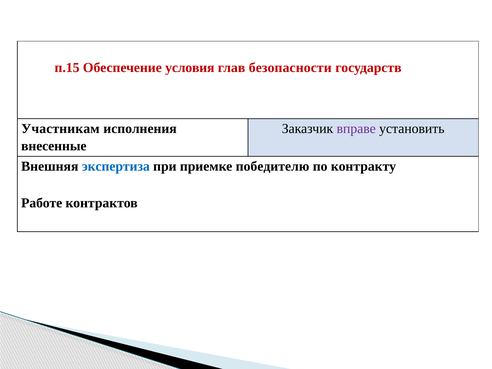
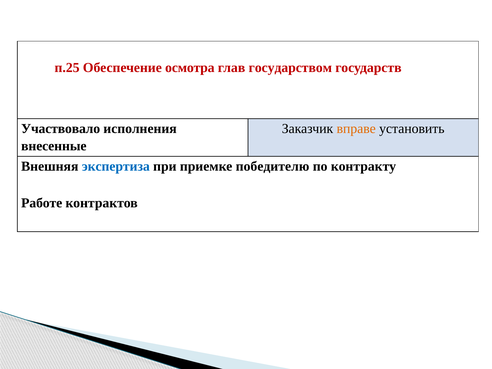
п.15: п.15 -> п.25 (67, 68)
условия: условия -> осмотра (190, 68)
безопасности: безопасности -> государством (290, 68)
Участникам: Участникам -> Участвовало (61, 129)
вправе colour: purple -> orange (356, 129)
